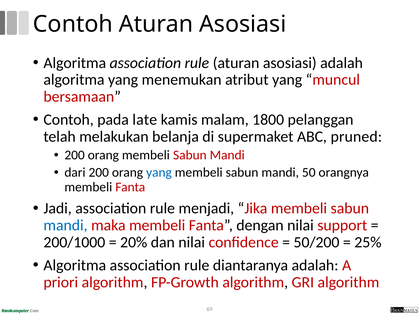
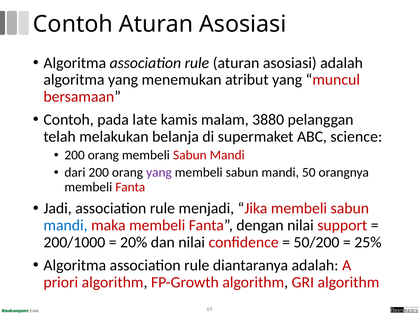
1800: 1800 -> 3880 (268, 120)
pruned: pruned -> science (356, 137)
yang colour: blue -> purple (159, 173)
